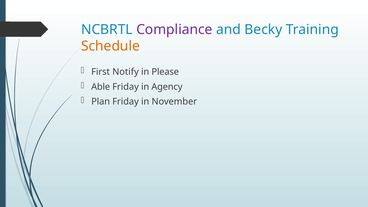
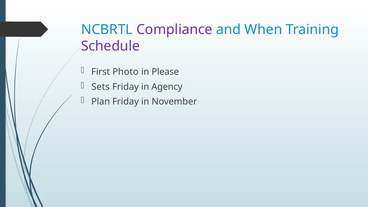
Becky: Becky -> When (263, 29)
Schedule colour: orange -> purple (110, 46)
Notify: Notify -> Photo (125, 72)
Able: Able -> Sets (101, 87)
